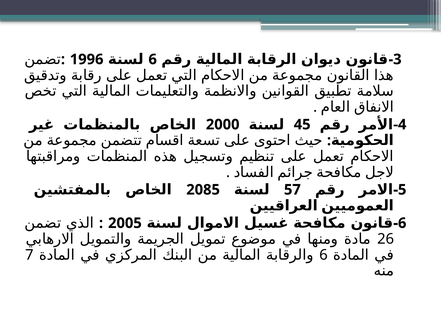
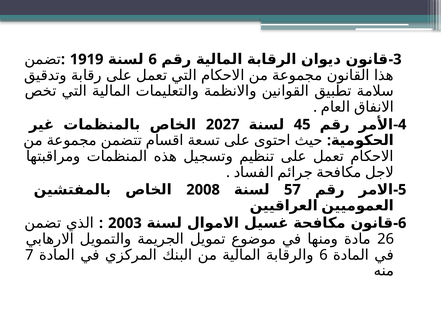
1996: 1996 -> 1919 (87, 59)
2000: 2000 -> 2027 (223, 124)
2085: 2085 -> 2008 (203, 190)
2005: 2005 -> 2003 (125, 223)
